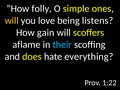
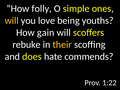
listens: listens -> youths (98, 21)
aflame: aflame -> rebuke (27, 45)
their colour: light blue -> yellow (62, 45)
everything: everything -> commends (89, 57)
